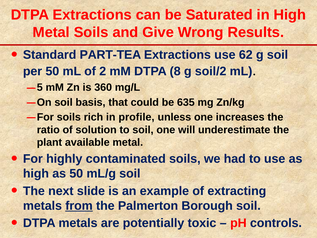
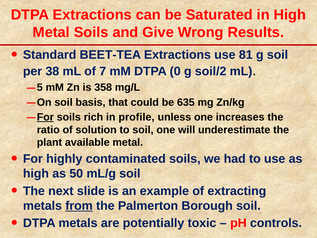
PART-TEA: PART-TEA -> BEET-TEA (110, 55)
62: 62 -> 81 (246, 55)
per 50: 50 -> 38 (52, 71)
2: 2 -> 7 (103, 71)
8: 8 -> 0 (175, 71)
360: 360 -> 358 (103, 87)
For underline: none -> present (45, 117)
